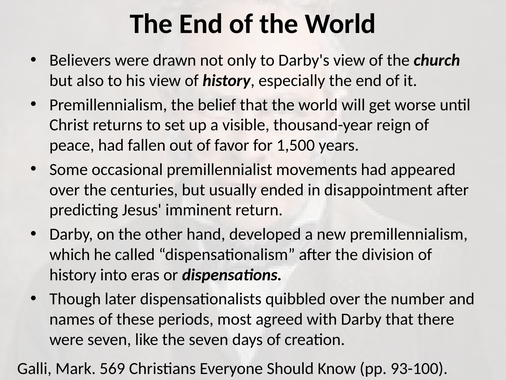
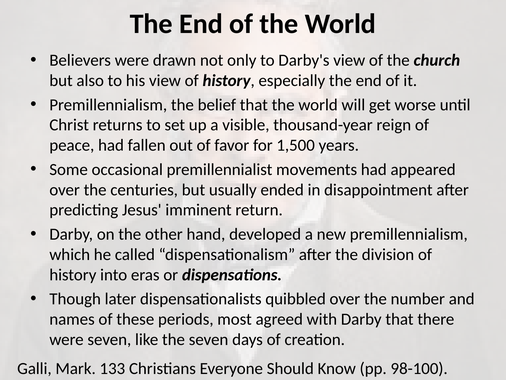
569: 569 -> 133 (112, 368)
93-100: 93-100 -> 98-100 (419, 368)
